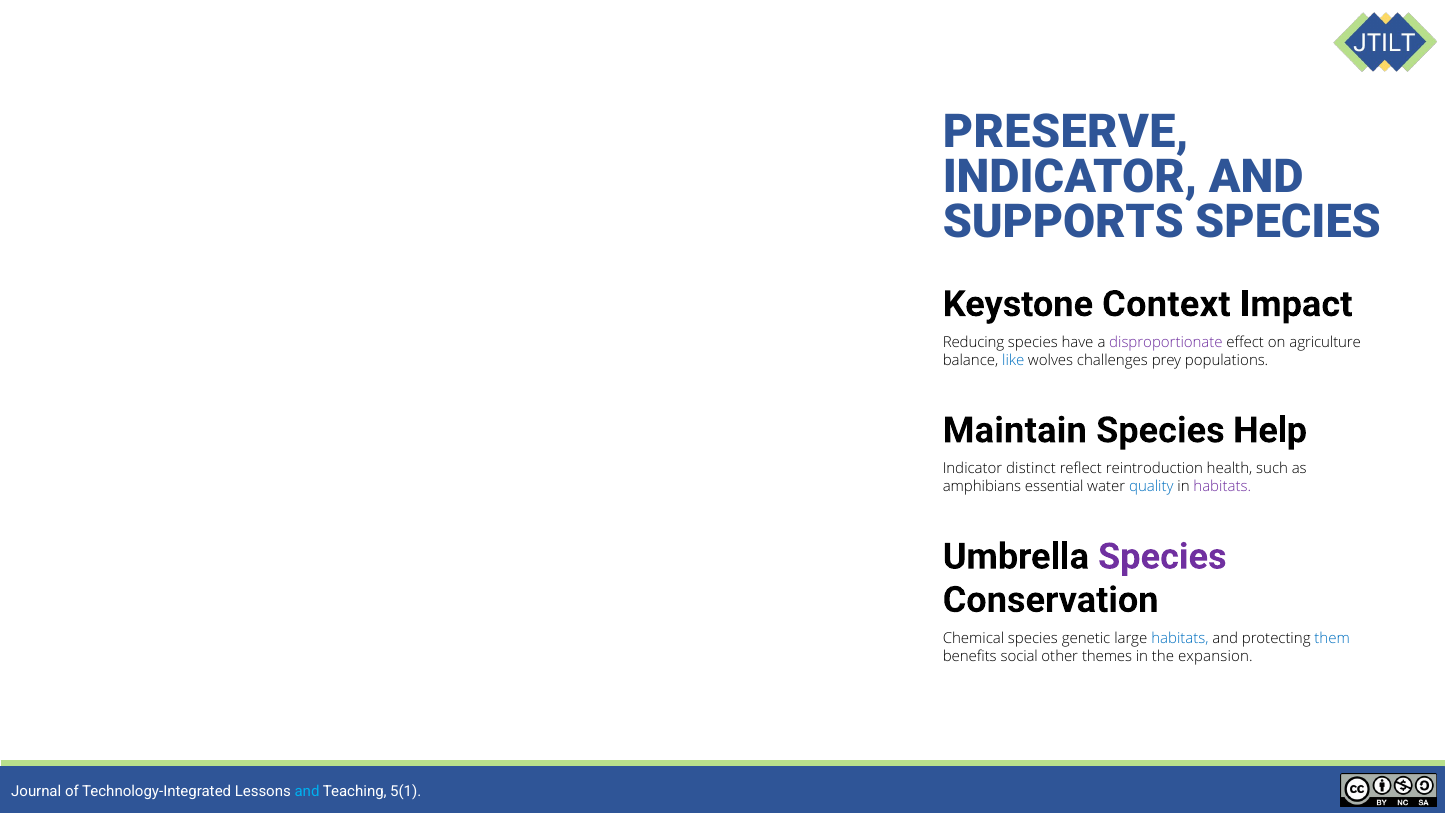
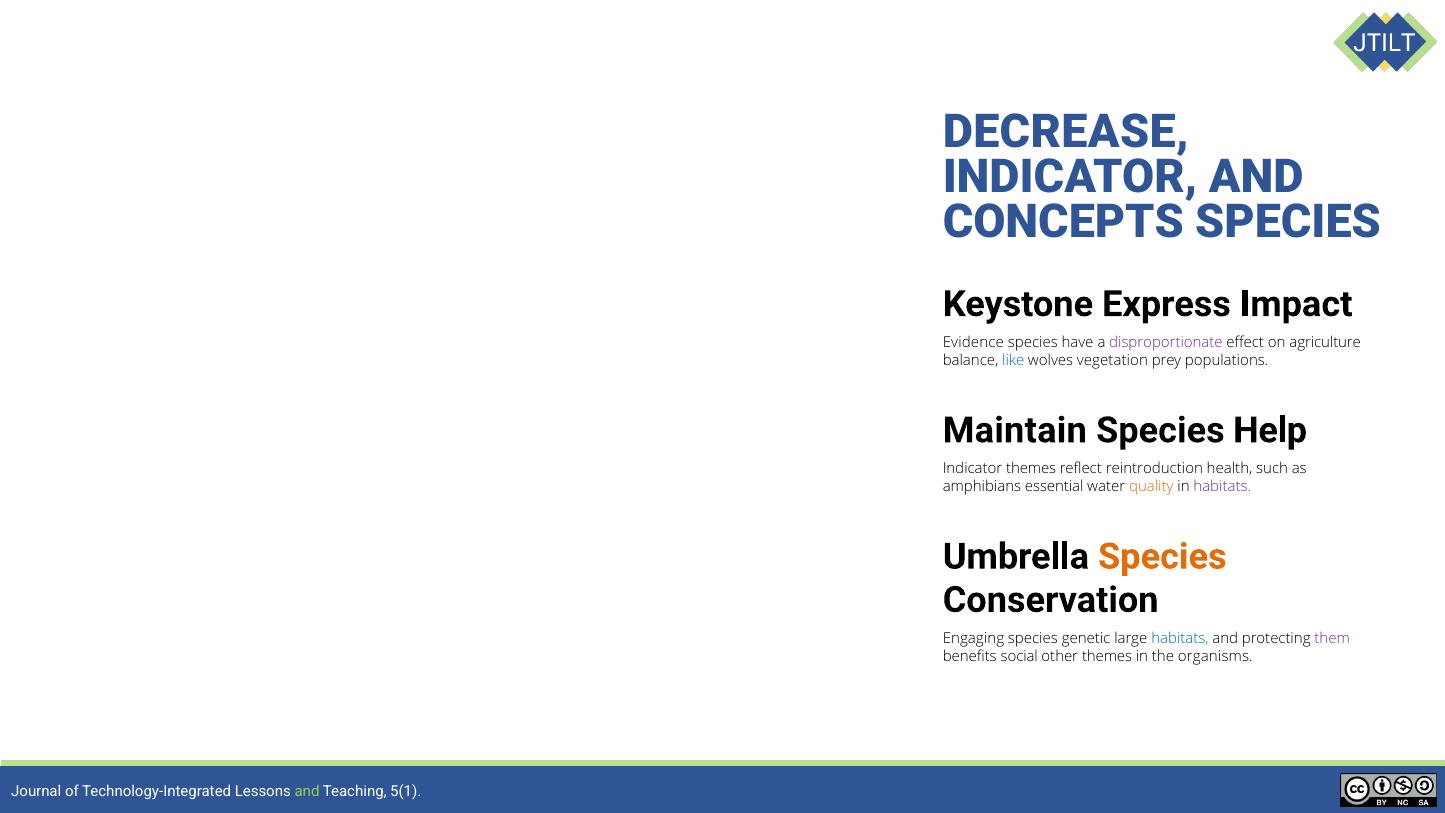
PRESERVE: PRESERVE -> DECREASE (1066, 132)
SUPPORTS: SUPPORTS -> CONCEPTS (1063, 222)
Context: Context -> Express (1167, 304)
Reducing: Reducing -> Evidence (973, 342)
challenges: challenges -> vegetation (1112, 360)
Indicator distinct: distinct -> themes (1031, 469)
quality colour: blue -> orange (1151, 487)
Species colour: purple -> orange (1162, 556)
Chemical: Chemical -> Engaging (973, 638)
them colour: blue -> purple (1332, 638)
expansion: expansion -> organisms (1215, 656)
and colour: light blue -> light green (307, 791)
